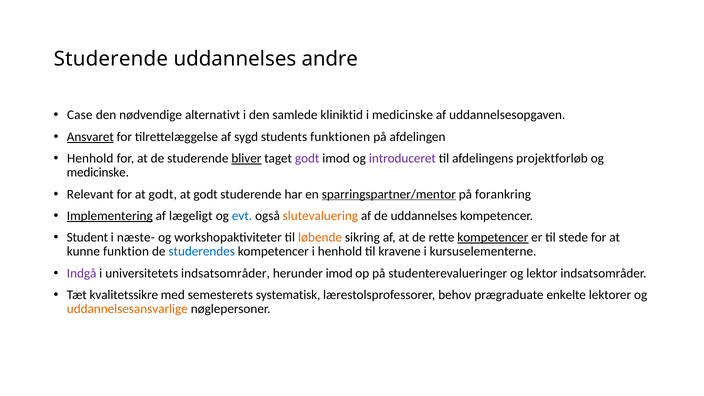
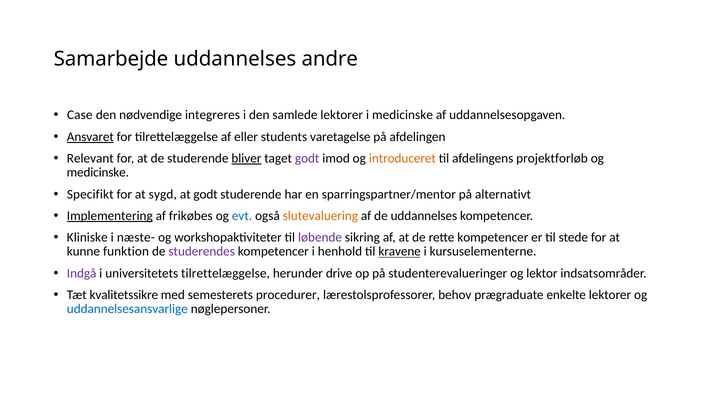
Studerende: Studerende -> Samarbejde (111, 59)
alternativt: alternativt -> integreres (213, 115)
samlede kliniktid: kliniktid -> lektorer (342, 115)
sygd: sygd -> eller (246, 137)
funktionen: funktionen -> varetagelse (340, 137)
Henhold: Henhold -> Relevant (90, 158)
introduceret colour: purple -> orange (402, 158)
Relevant: Relevant -> Specifikt (90, 194)
for at godt: godt -> sygd (163, 194)
sparringspartner/mentor underline: present -> none (389, 194)
forankring: forankring -> alternativt (503, 194)
lægeligt: lægeligt -> frikøbes (191, 216)
Student: Student -> Kliniske (87, 237)
løbende colour: orange -> purple (320, 237)
kompetencer underline: present -> none (493, 237)
studerendes colour: blue -> purple (202, 252)
kravene underline: none -> present (400, 252)
universitetets indsatsområder: indsatsområder -> tilrettelæggelse (225, 273)
herunder imod: imod -> drive (339, 273)
systematisk: systematisk -> procedurer (288, 295)
uddannelsesansvarlige colour: orange -> blue (127, 309)
